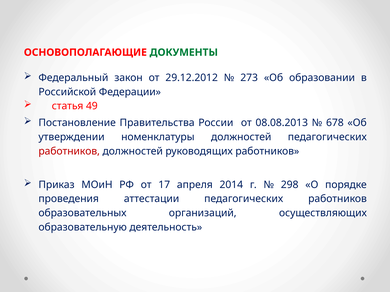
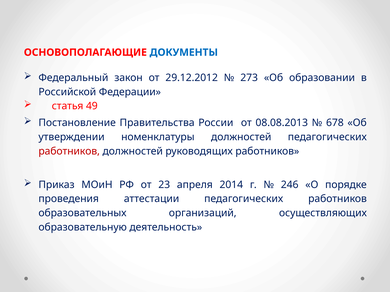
ДОКУМЕНТЫ colour: green -> blue (184, 53)
17: 17 -> 23 (164, 185)
298: 298 -> 246 (290, 185)
